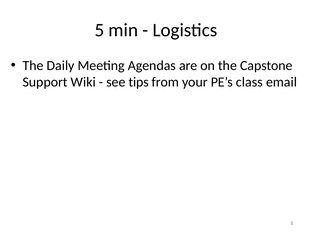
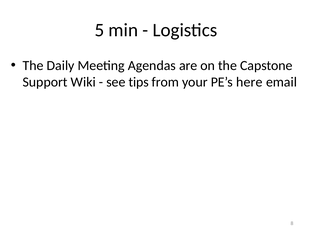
class: class -> here (249, 82)
